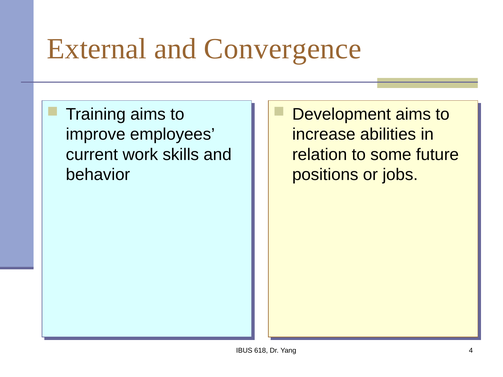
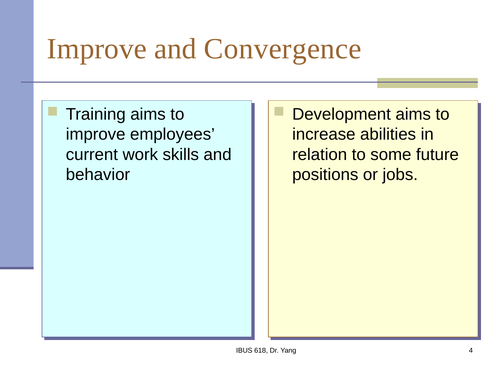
External: External -> Improve (97, 49)
